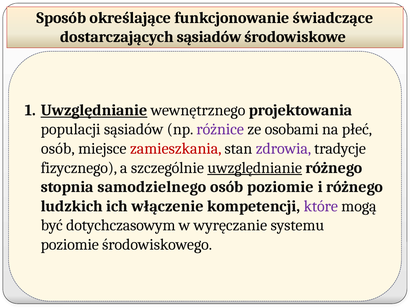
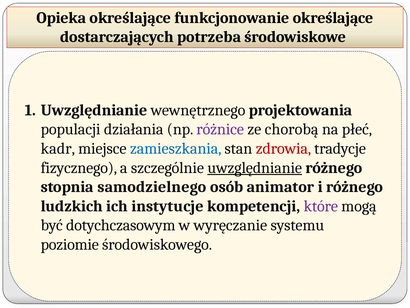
Sposób: Sposób -> Opieka (61, 18)
funkcjonowanie świadczące: świadczące -> określające (333, 18)
dostarczających sąsiadów: sąsiadów -> potrzeba (209, 37)
Uwzględnianie underline: present -> none (94, 110)
populacji sąsiadów: sąsiadów -> działania (134, 129)
osobami: osobami -> chorobą (292, 129)
osób: osób -> kadr (58, 148)
zamieszkania colour: red -> blue (176, 148)
zdrowia colour: purple -> red (283, 148)
osób poziomie: poziomie -> animator (280, 187)
włączenie: włączenie -> instytucje (168, 206)
